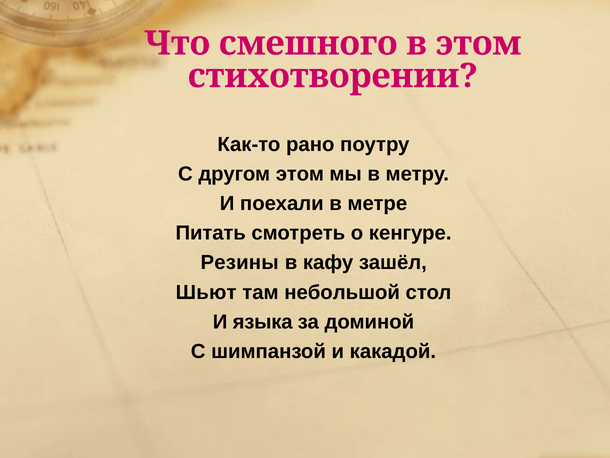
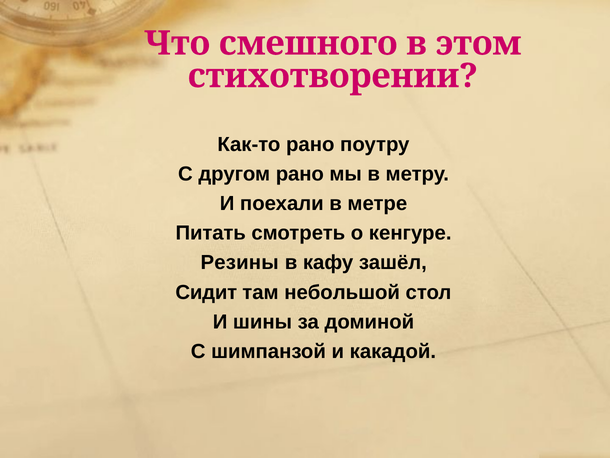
другом этом: этом -> рано (300, 174)
Шьют: Шьют -> Сидит (206, 292)
языка: языка -> шины (263, 321)
